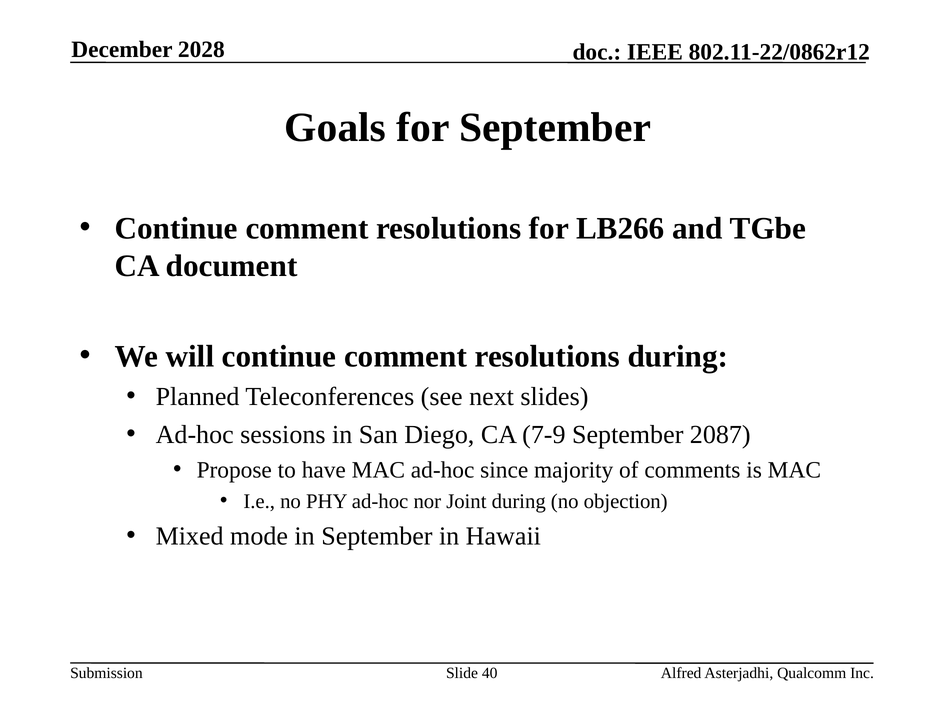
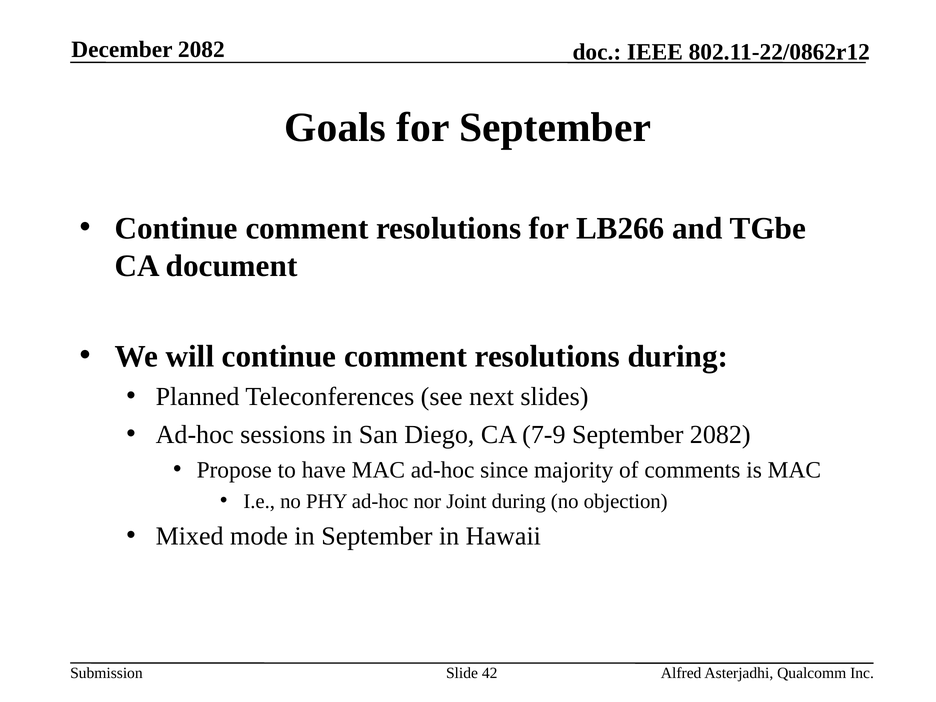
December 2028: 2028 -> 2082 (201, 50)
September 2087: 2087 -> 2082 (720, 435)
40: 40 -> 42 (490, 673)
